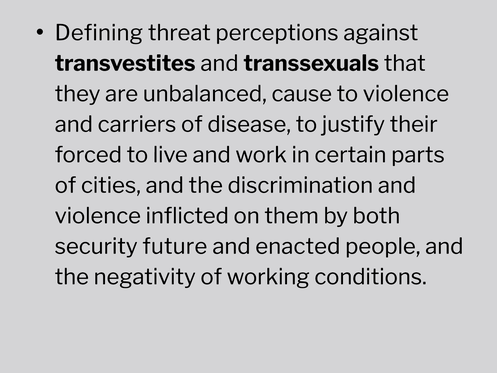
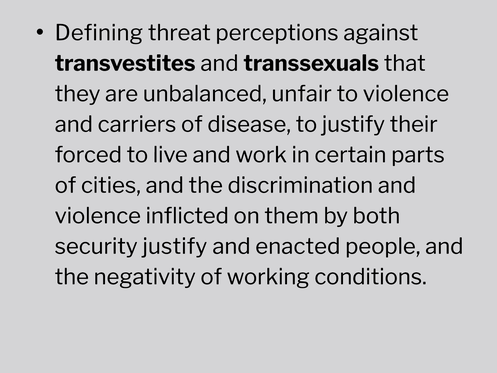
cause: cause -> unfair (302, 94)
security future: future -> justify (175, 246)
